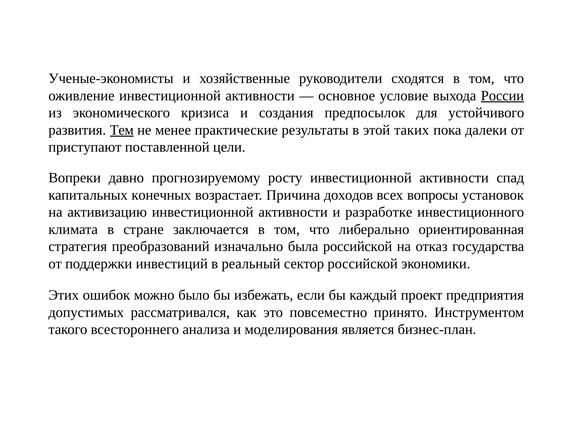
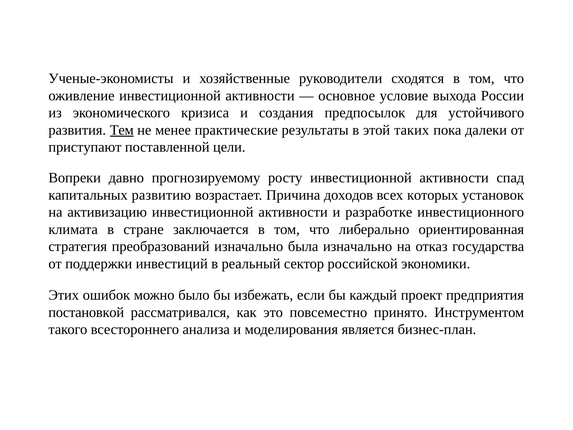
России underline: present -> none (502, 96)
конечных: конечных -> развитию (161, 195)
вопросы: вопросы -> которых (433, 195)
была российской: российской -> изначально (358, 246)
допустимых: допустимых -> постановкой (86, 312)
